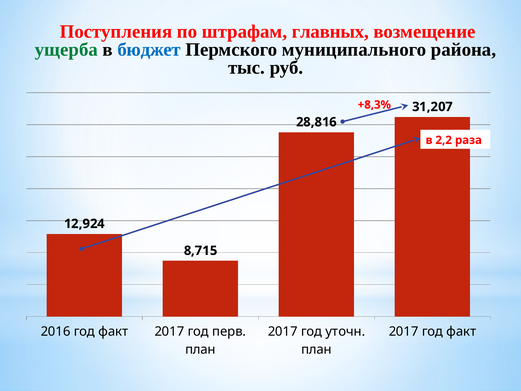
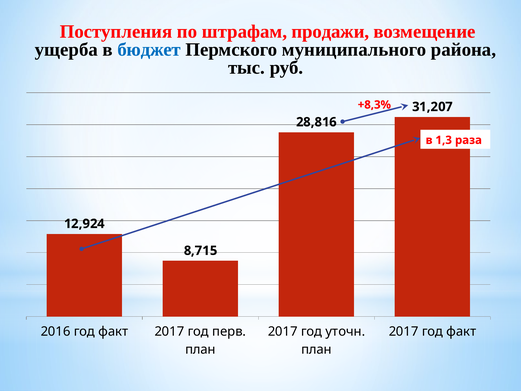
главных: главных -> продажи (330, 32)
ущерба colour: green -> black (66, 50)
2,2: 2,2 -> 1,3 (444, 140)
